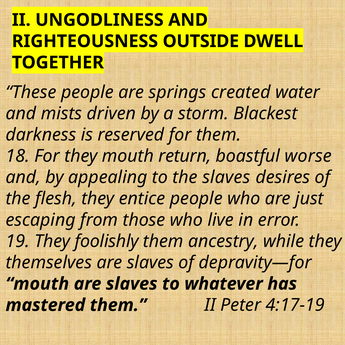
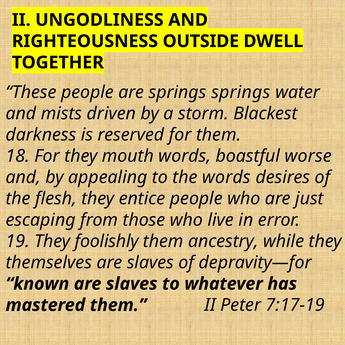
springs created: created -> springs (241, 92)
mouth return: return -> words (185, 156)
the slaves: slaves -> words (226, 177)
mouth: mouth -> known (37, 284)
4:17-19: 4:17-19 -> 7:17-19 (295, 305)
